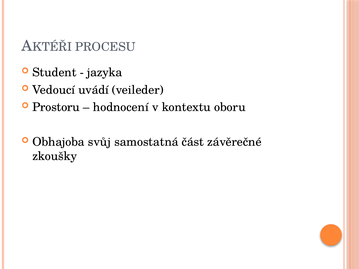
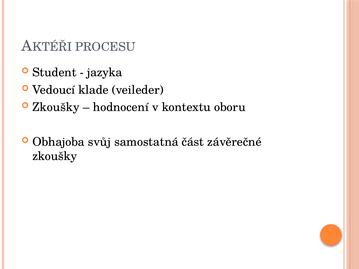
uvádí: uvádí -> klade (94, 90)
Prostoru: Prostoru -> Zkoušky (56, 107)
